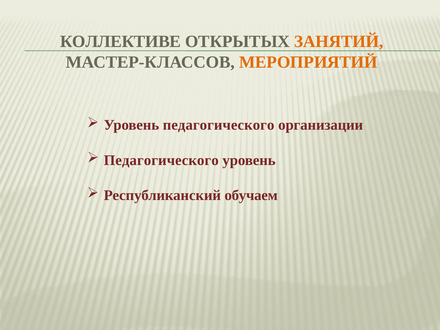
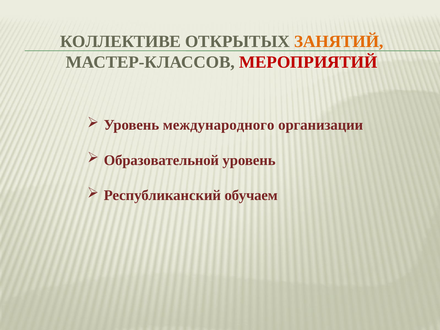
МЕРОПРИЯТИЙ colour: orange -> red (308, 62)
Уровень педагогического: педагогического -> международного (219, 125)
Педагогического: Педагогического -> Образовательной (161, 160)
